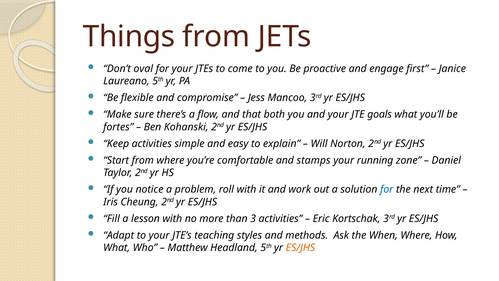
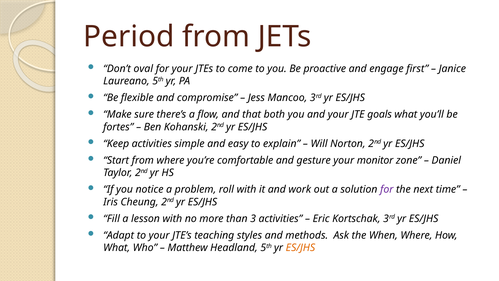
Things: Things -> Period (129, 37)
stamps: stamps -> gesture (314, 160)
running: running -> monitor (375, 160)
for colour: blue -> purple (387, 189)
